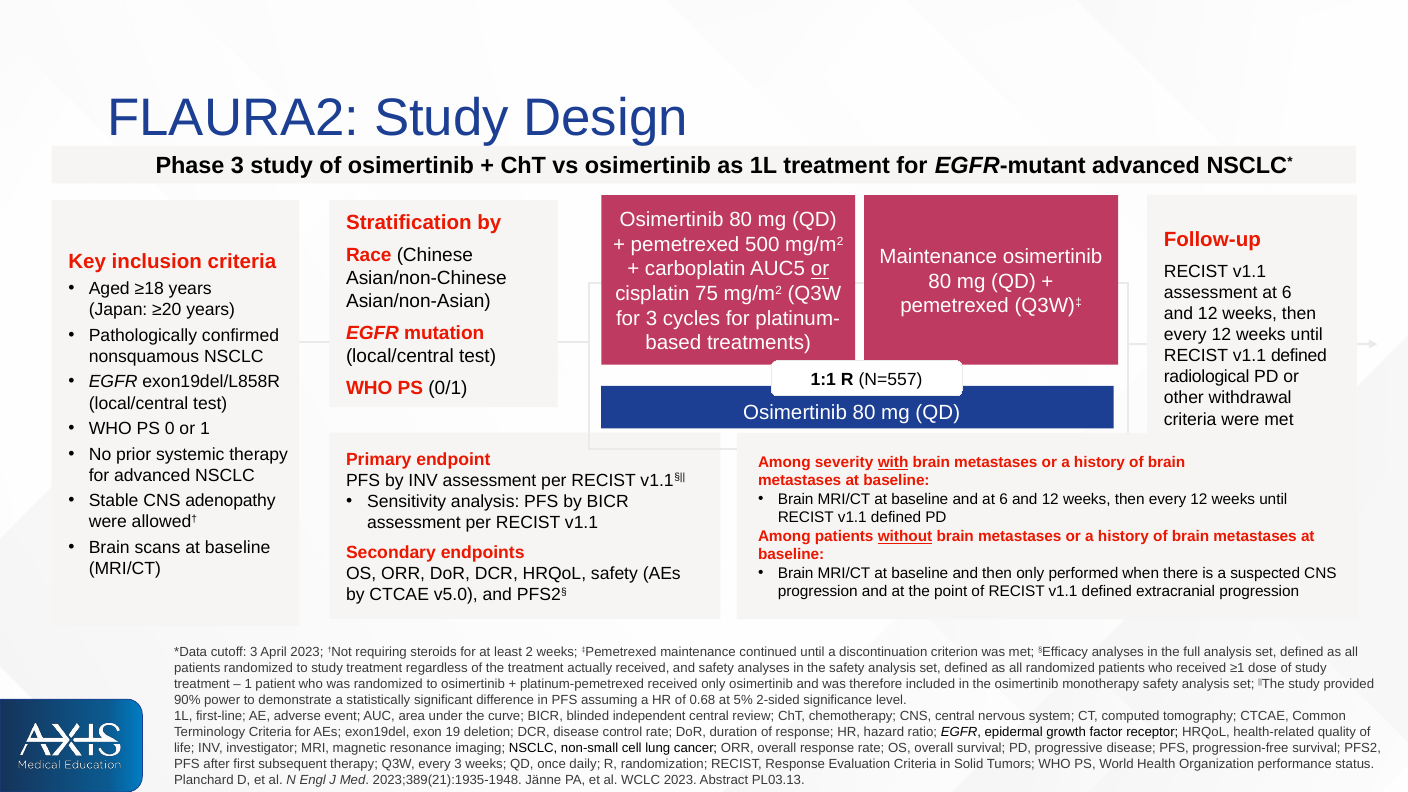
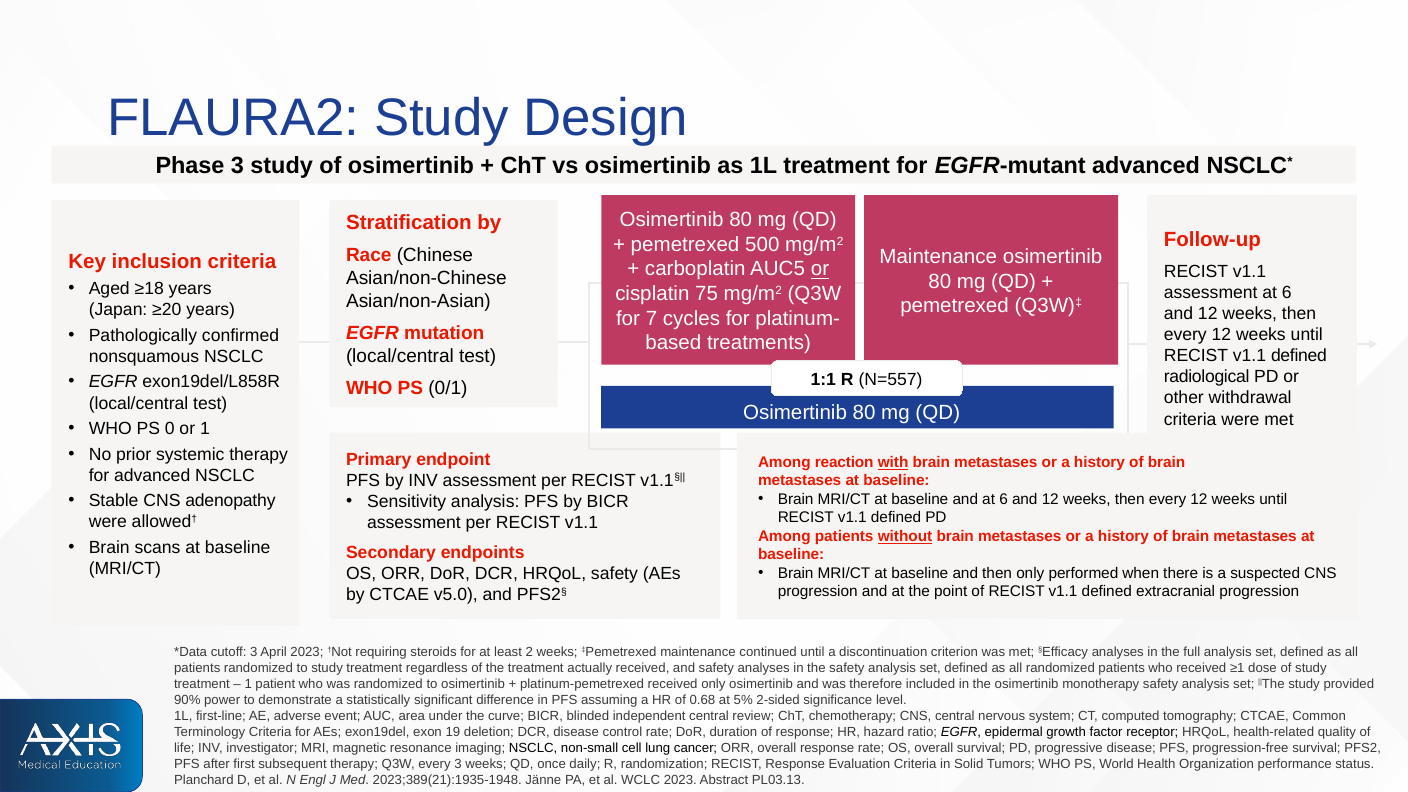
for 3: 3 -> 7 (651, 318)
severity: severity -> reaction (844, 462)
